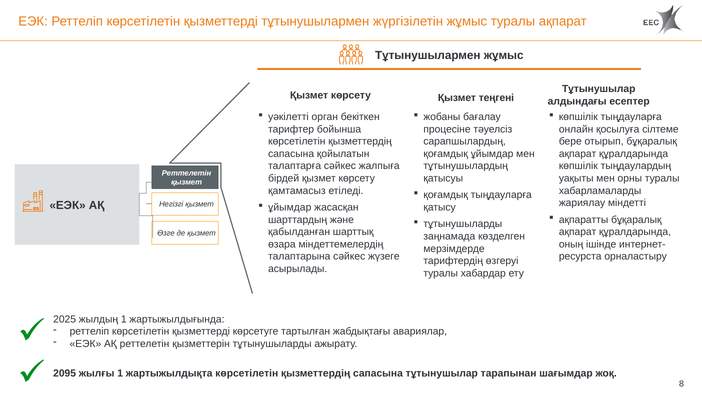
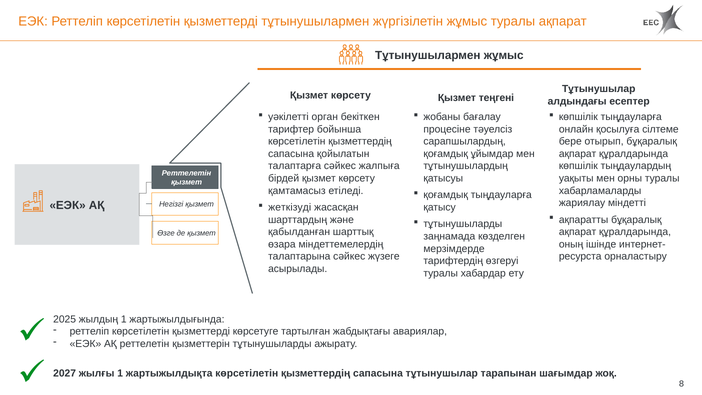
ұйымдар: ұйымдар -> жеткізуді (290, 207)
2095: 2095 -> 2027 (65, 373)
